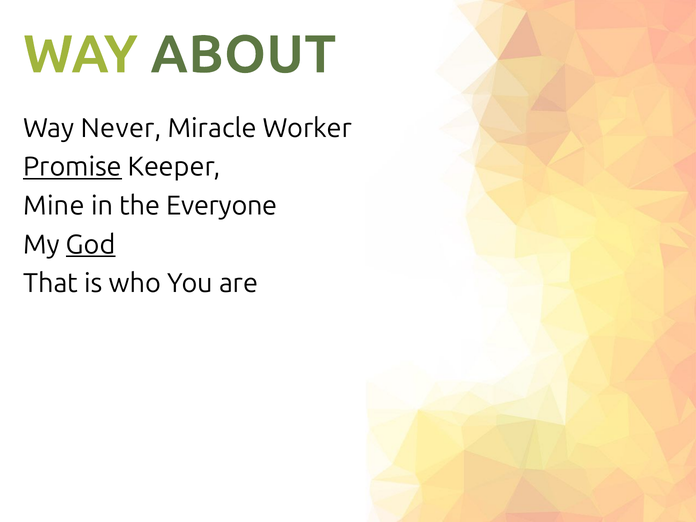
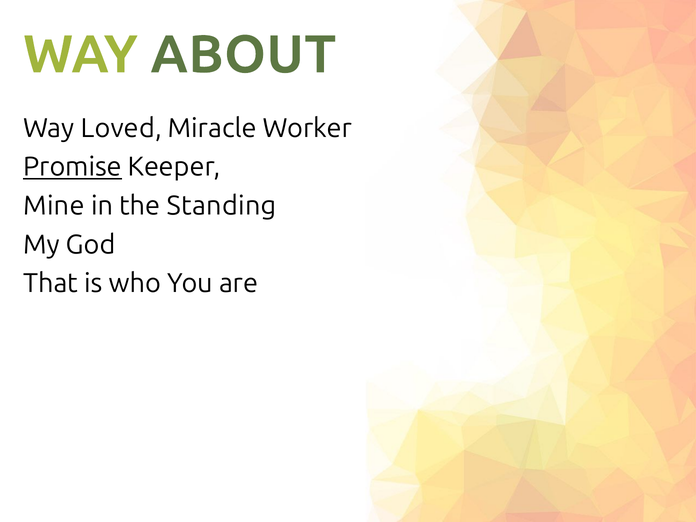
Never: Never -> Loved (121, 128)
Everyone: Everyone -> Standing (222, 206)
God underline: present -> none (91, 245)
